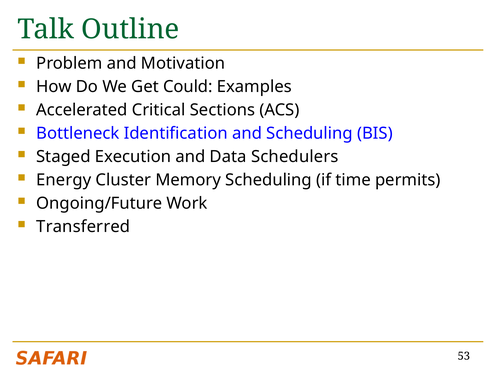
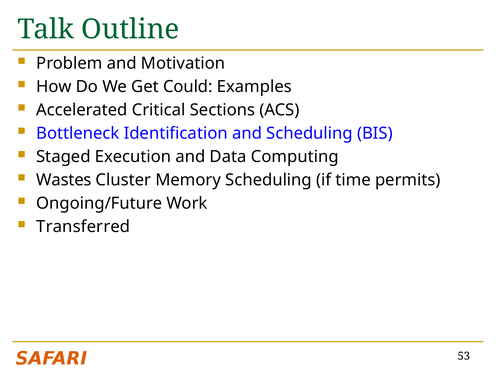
Schedulers: Schedulers -> Computing (295, 157)
Energy: Energy -> Wastes (64, 180)
